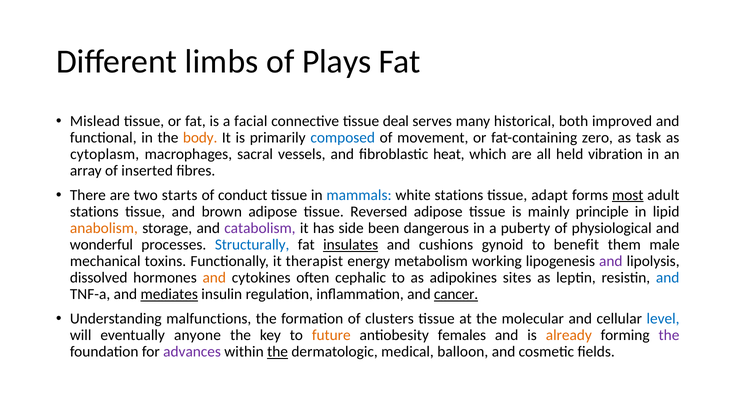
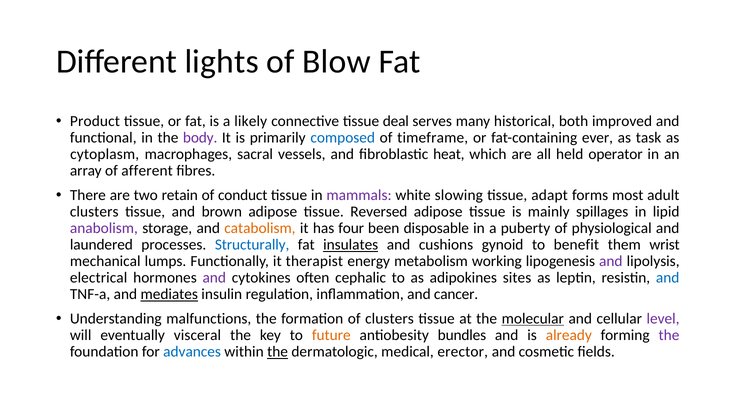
limbs: limbs -> lights (222, 62)
Plays: Plays -> Blow (337, 62)
Mislead: Mislead -> Product (95, 121)
facial: facial -> likely (251, 121)
body colour: orange -> purple (200, 138)
movement: movement -> timeframe (433, 138)
zero: zero -> ever (597, 138)
vibration: vibration -> operator (616, 154)
inserted: inserted -> afferent (147, 171)
starts: starts -> retain (180, 195)
mammals colour: blue -> purple (359, 195)
white stations: stations -> slowing (459, 195)
most underline: present -> none (628, 195)
stations: stations -> clusters (94, 212)
principle: principle -> spillages (602, 212)
anabolism colour: orange -> purple (104, 228)
catabolism colour: purple -> orange (260, 228)
side: side -> four (351, 228)
dangerous: dangerous -> disposable (436, 228)
wonderful: wonderful -> laundered (101, 245)
male: male -> wrist (665, 245)
toxins: toxins -> lumps (165, 261)
dissolved: dissolved -> electrical (99, 278)
and colour: orange -> purple (214, 278)
cancer underline: present -> none (456, 294)
molecular underline: none -> present (533, 319)
level colour: blue -> purple (663, 319)
anyone: anyone -> visceral (197, 335)
females: females -> bundles (462, 335)
advances colour: purple -> blue (192, 352)
balloon: balloon -> erector (463, 352)
